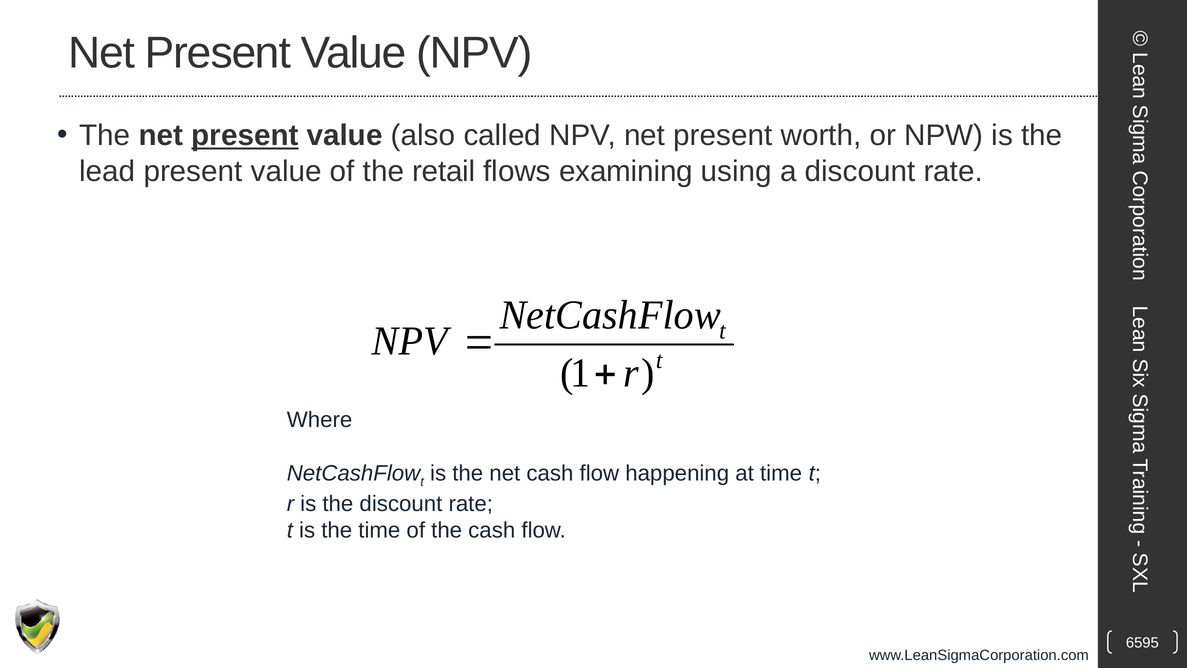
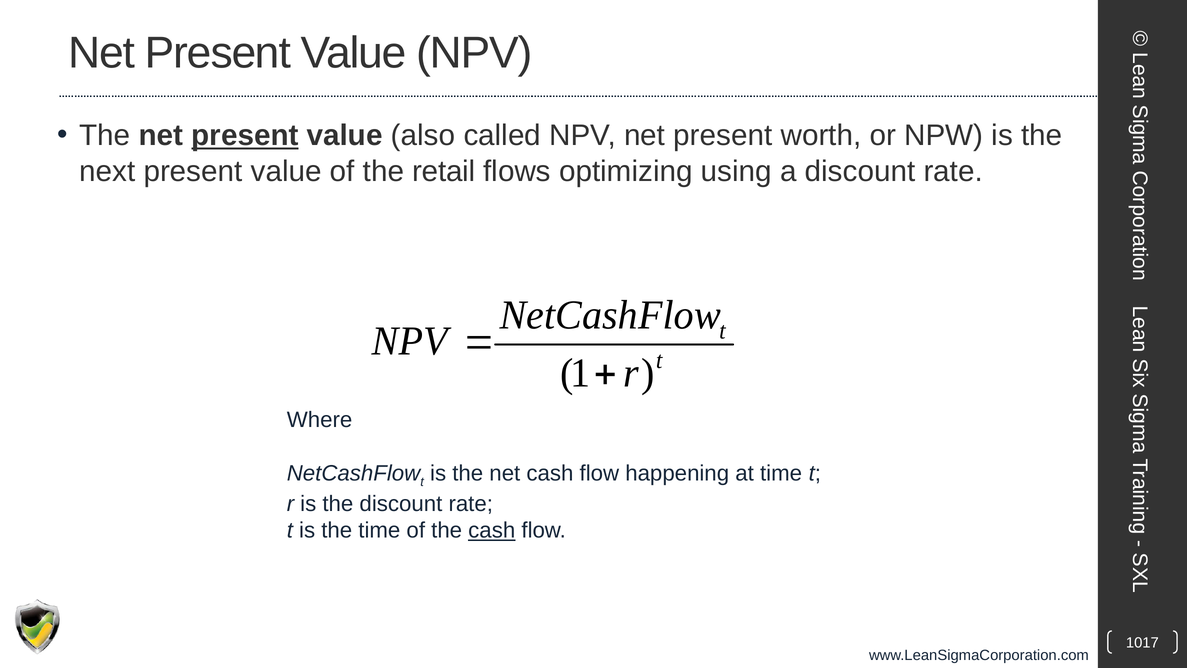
lead: lead -> next (107, 171)
examining: examining -> optimizing (626, 171)
cash underline: none -> present (492, 530)
6595: 6595 -> 1017 (1142, 643)
